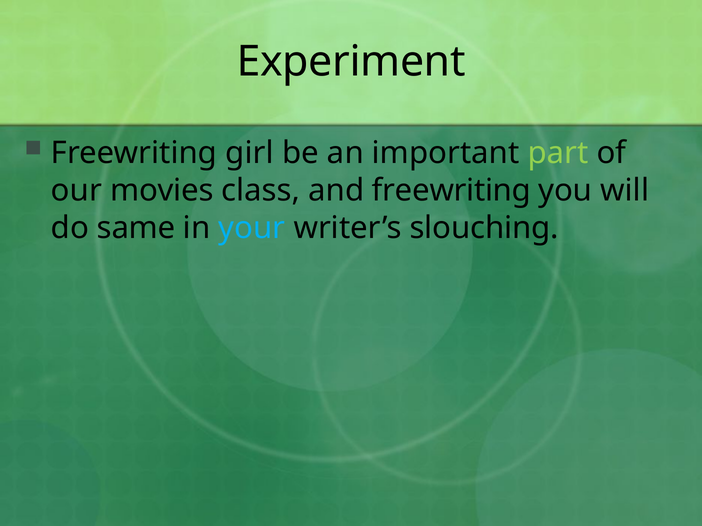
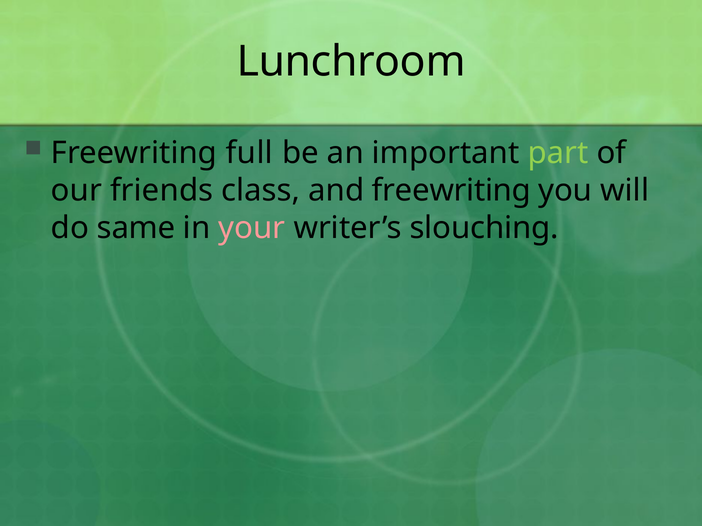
Experiment: Experiment -> Lunchroom (351, 61)
girl: girl -> full (249, 153)
movies: movies -> friends (162, 191)
your colour: light blue -> pink (252, 228)
